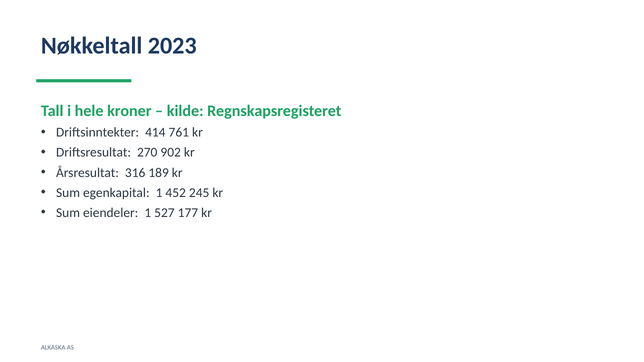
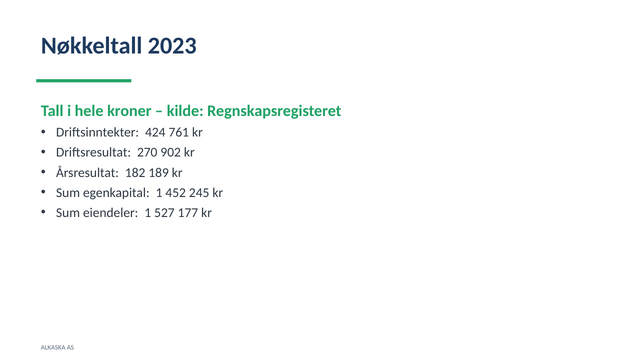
414: 414 -> 424 (155, 132)
316: 316 -> 182 (135, 173)
